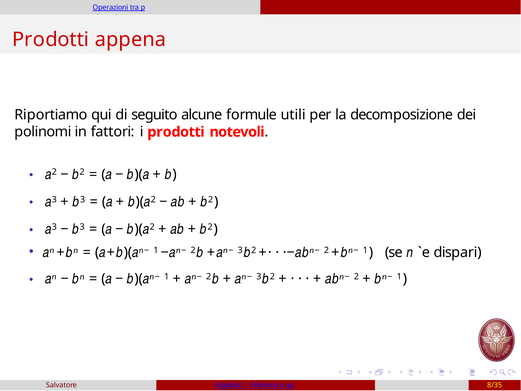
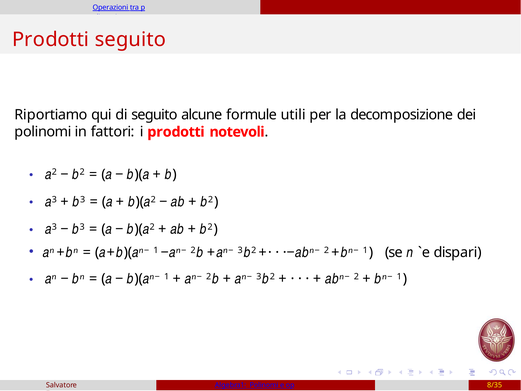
Prodotti appena: appena -> seguito (130, 40)
